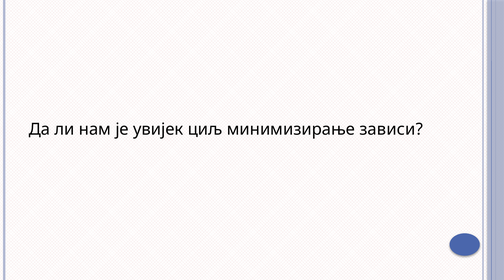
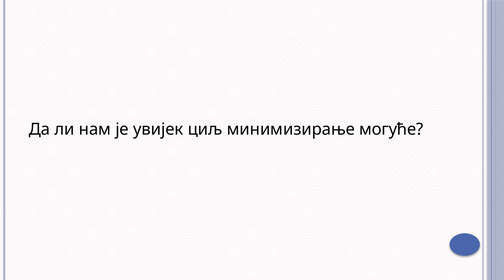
зависи: зависи -> могуће (391, 129)
